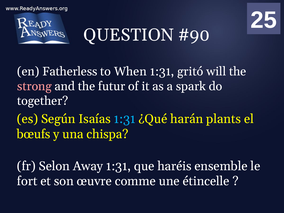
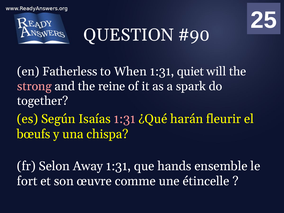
gritó: gritó -> quiet (190, 72)
futur: futur -> reine (112, 86)
1:31 colour: light blue -> pink (125, 119)
plants: plants -> fleurir (224, 119)
haréis: haréis -> hands (174, 166)
